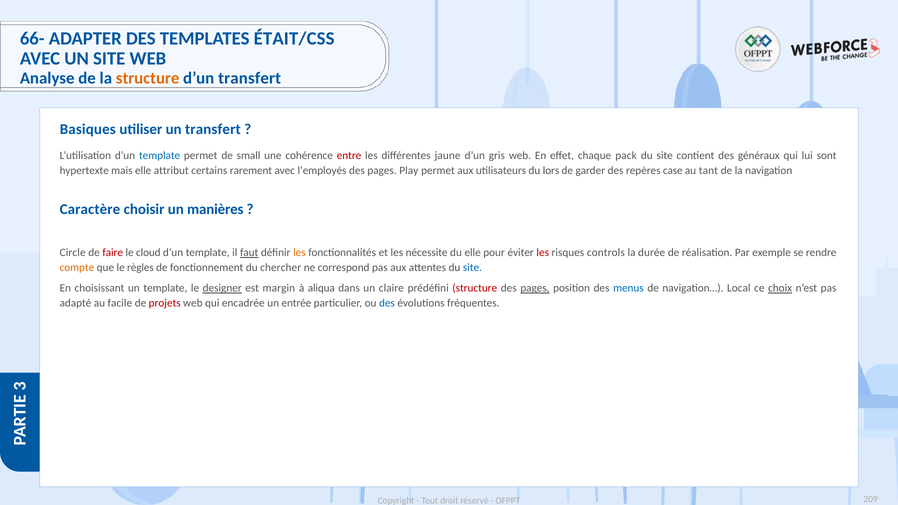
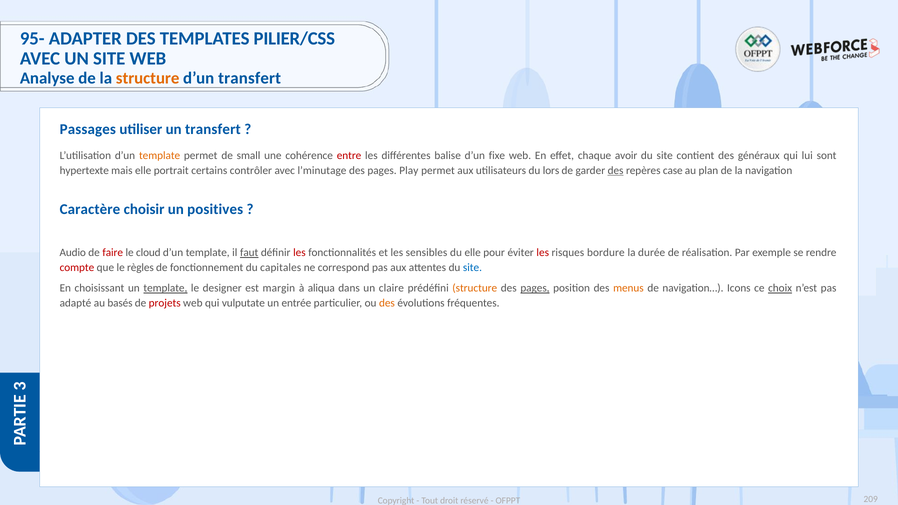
66-: 66- -> 95- (32, 38)
ÉTAIT/CSS: ÉTAIT/CSS -> PILIER/CSS (294, 38)
Basiques: Basiques -> Passages (88, 129)
template colour: blue -> orange (160, 155)
jaune: jaune -> balise (448, 155)
gris: gris -> fixe (497, 155)
pack: pack -> avoir (626, 155)
attribut: attribut -> portrait (171, 170)
rarement: rarement -> contrôler (251, 170)
l’employés: l’employés -> l’minutage (322, 170)
des underline: none -> present (616, 170)
tant: tant -> plan (708, 170)
manières: manières -> positives (215, 210)
Circle: Circle -> Audio (73, 253)
les colour: orange -> red (299, 253)
nécessite: nécessite -> sensibles (427, 253)
controls: controls -> bordure (606, 253)
compte colour: orange -> red (77, 268)
chercher: chercher -> capitales (281, 268)
template underline: none -> present (165, 288)
designer underline: present -> none (222, 288)
structure colour: red -> orange (475, 288)
menus colour: blue -> orange (628, 288)
Local: Local -> Icons (739, 288)
facile: facile -> basés (120, 303)
encadrée: encadrée -> vulputate (243, 303)
des colour: blue -> orange (387, 303)
